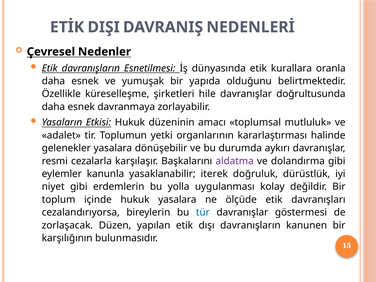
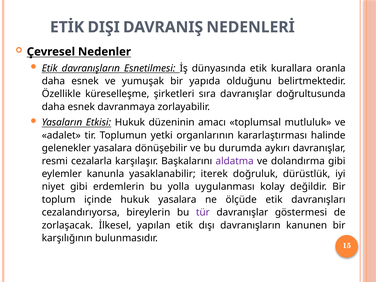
hile: hile -> sıra (207, 94)
tür colour: blue -> purple (203, 212)
Düzen: Düzen -> İlkesel (115, 225)
